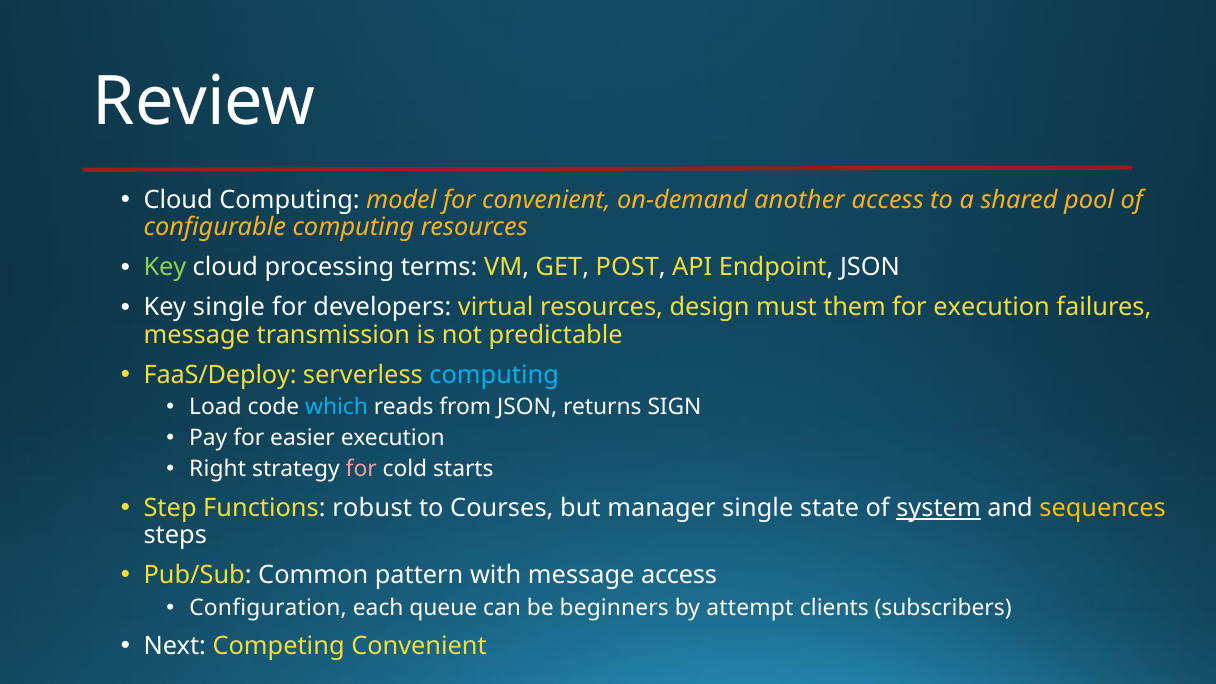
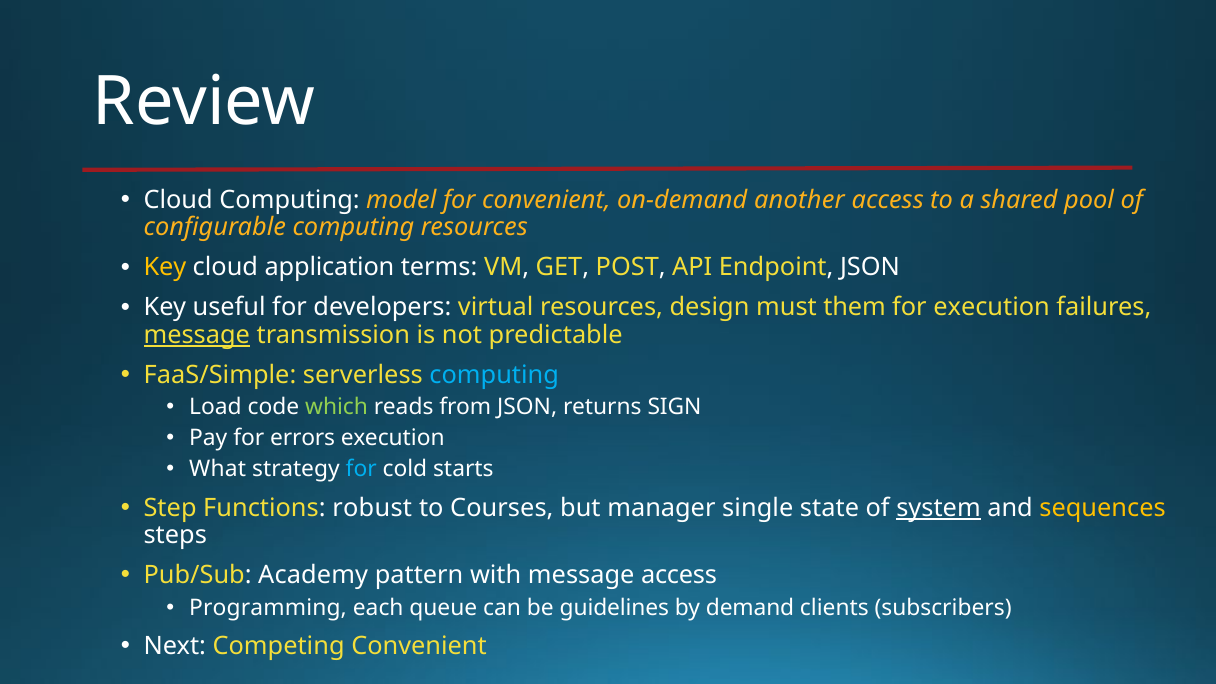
Key colour: light green -> yellow (165, 268)
processing: processing -> application (330, 268)
Key single: single -> useful (229, 308)
message underline: none -> present (197, 335)
FaaS/Deploy: FaaS/Deploy -> FaaS/Simple (220, 375)
which colour: light blue -> light green (337, 407)
easier: easier -> errors (303, 438)
Right: Right -> What (218, 469)
for colour: pink -> light blue (361, 469)
Common: Common -> Academy (313, 575)
Configuration: Configuration -> Programming (268, 608)
beginners: beginners -> guidelines (614, 608)
attempt: attempt -> demand (750, 608)
